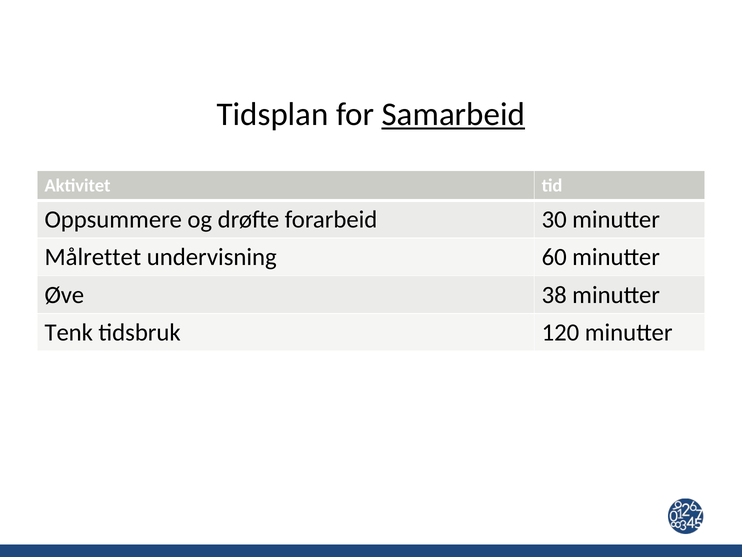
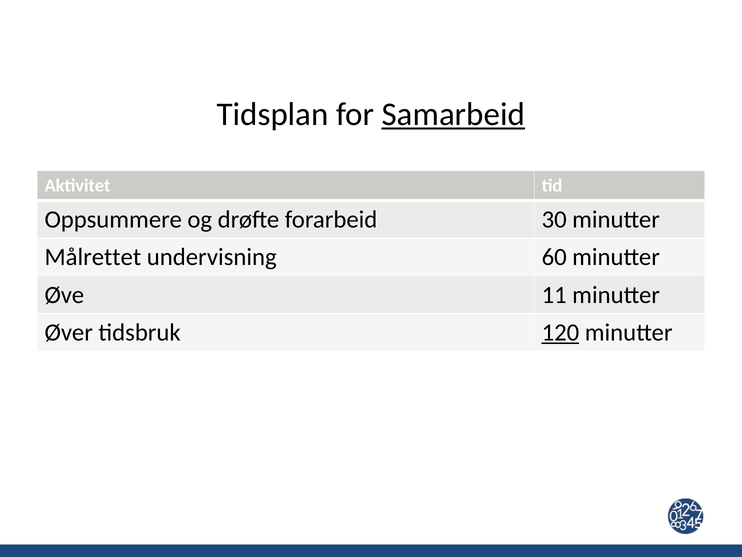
38: 38 -> 11 (554, 295)
Tenk: Tenk -> Øver (69, 332)
120 underline: none -> present (560, 332)
